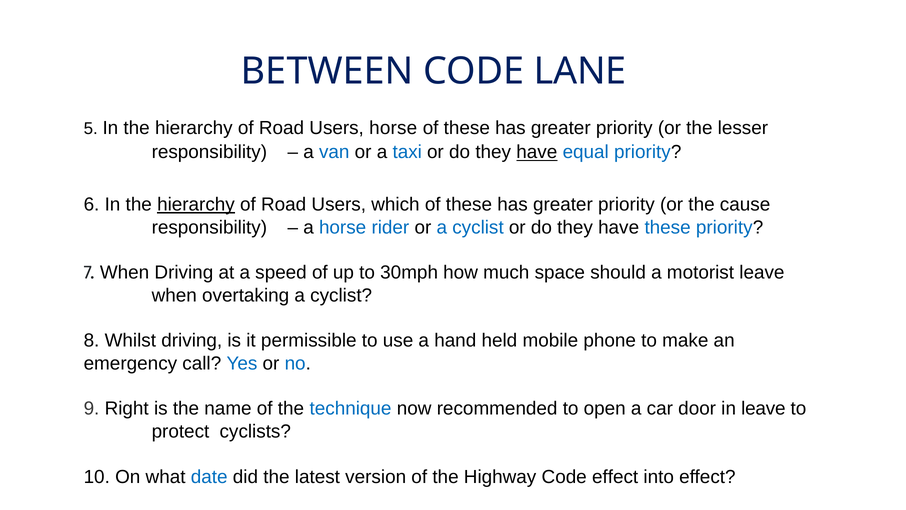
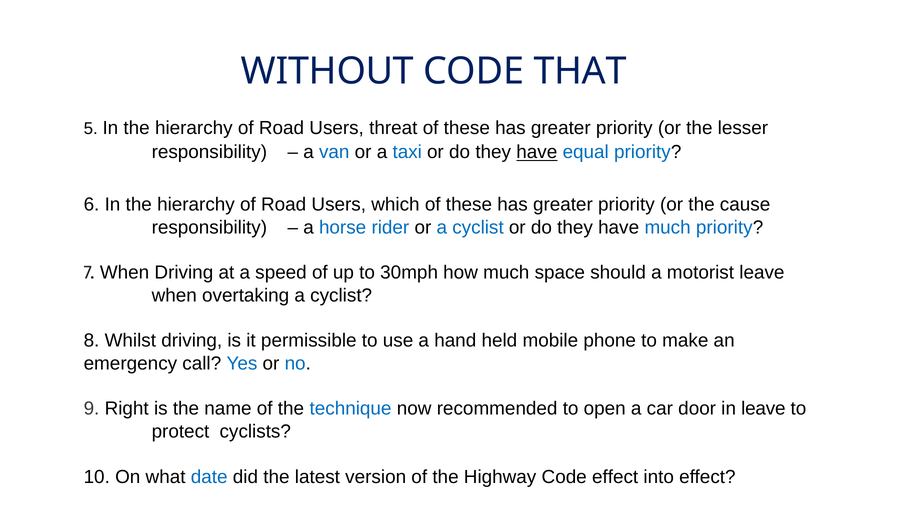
BETWEEN: BETWEEN -> WITHOUT (327, 71)
LANE: LANE -> THAT (580, 71)
Users horse: horse -> threat (393, 128)
hierarchy underline: present -> none (196, 205)
have these: these -> much (668, 227)
